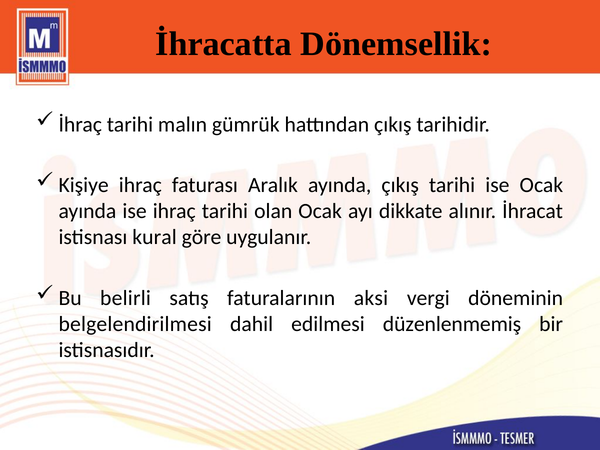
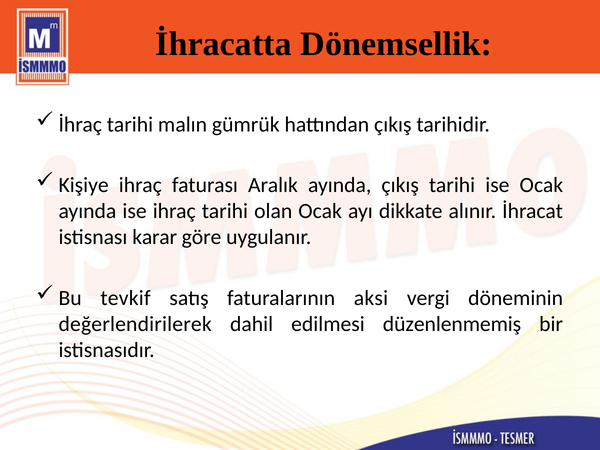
kural: kural -> karar (155, 237)
belirli: belirli -> tevkif (126, 298)
belgelendirilmesi: belgelendirilmesi -> değerlendirilerek (135, 324)
